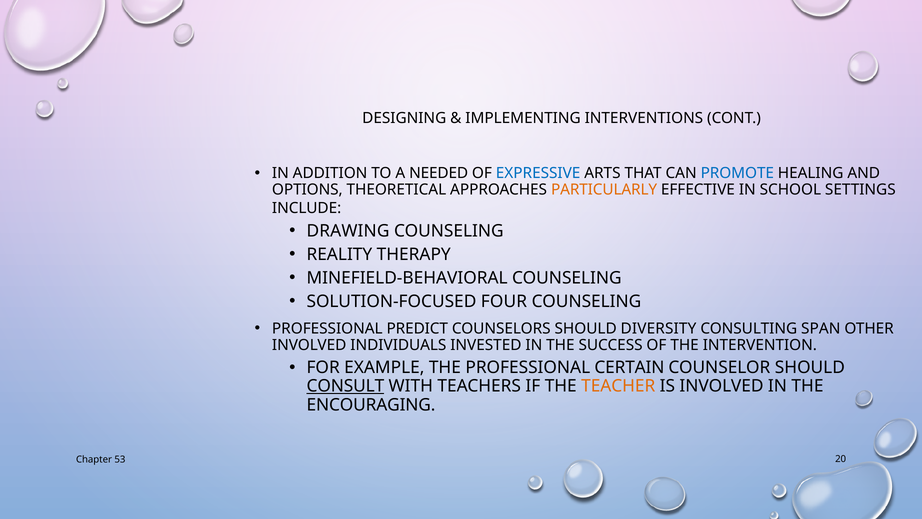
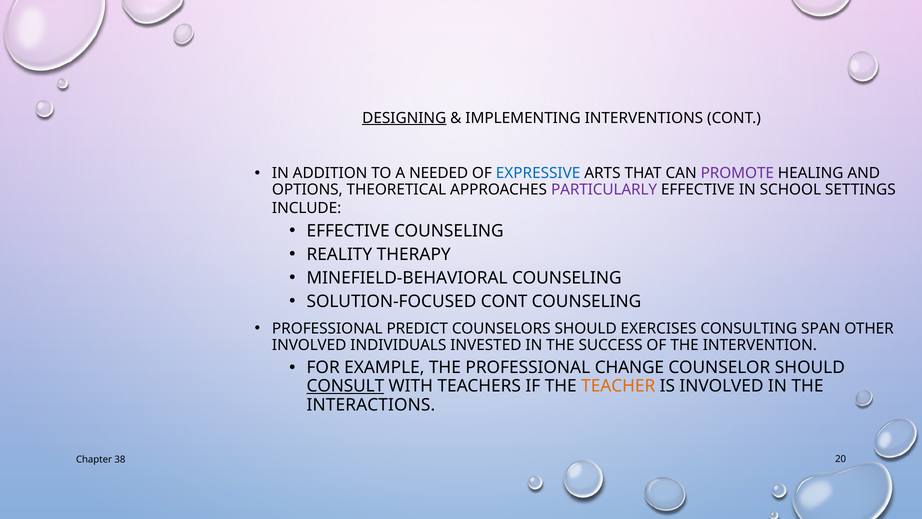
DESIGNING underline: none -> present (404, 118)
PROMOTE colour: blue -> purple (737, 173)
PARTICULARLY colour: orange -> purple (604, 190)
DRAWING: DRAWING -> EFFECTIVE (348, 231)
SOLUTION-FOCUSED FOUR: FOUR -> CONT (504, 301)
DIVERSITY: DIVERSITY -> EXERCISES (659, 328)
CERTAIN: CERTAIN -> CHANGE (629, 367)
ENCOURAGING: ENCOURAGING -> INTERACTIONS (371, 405)
53: 53 -> 38 (120, 459)
